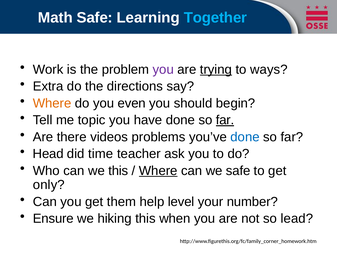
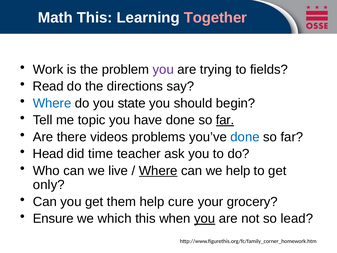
Math Safe: Safe -> This (95, 18)
Together colour: light blue -> pink (215, 18)
trying underline: present -> none (216, 69)
ways: ways -> fields (269, 69)
Extra: Extra -> Read (48, 86)
Where colour: orange -> blue (52, 103)
even: even -> state (132, 103)
we this: this -> live (118, 171)
we safe: safe -> help (238, 171)
level: level -> cure (181, 202)
number: number -> grocery (252, 202)
hiking: hiking -> which (115, 218)
you underline: none -> present (205, 218)
